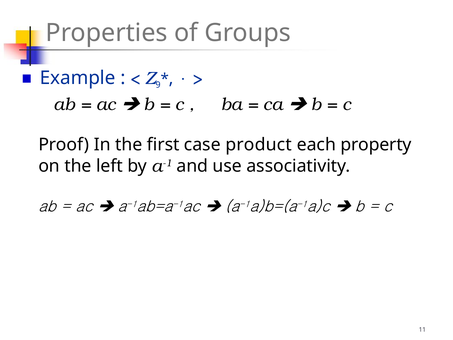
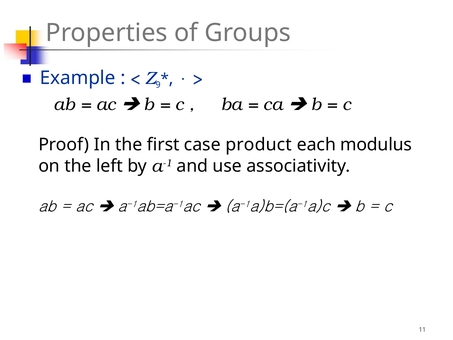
property: property -> modulus (376, 145)
